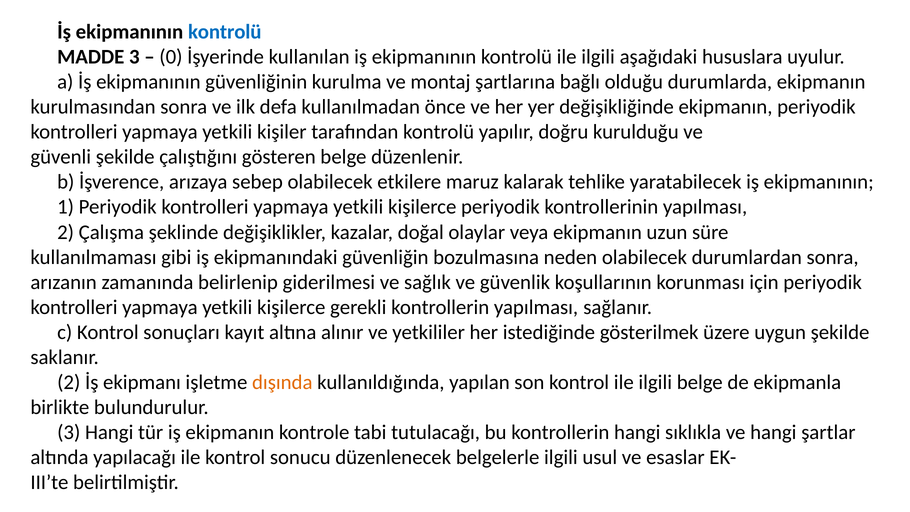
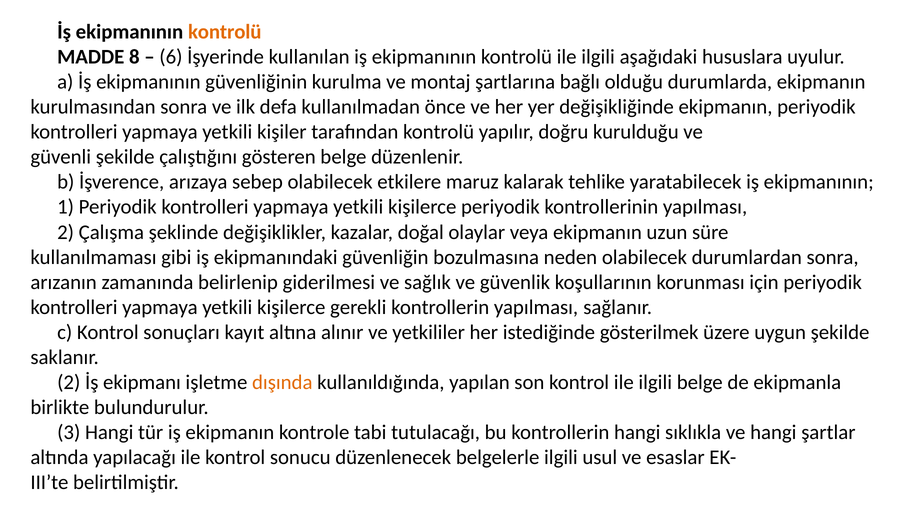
kontrolü colour: blue -> orange (225, 32)
MADDE 3: 3 -> 8 (134, 57)
0: 0 -> 6 (171, 57)
